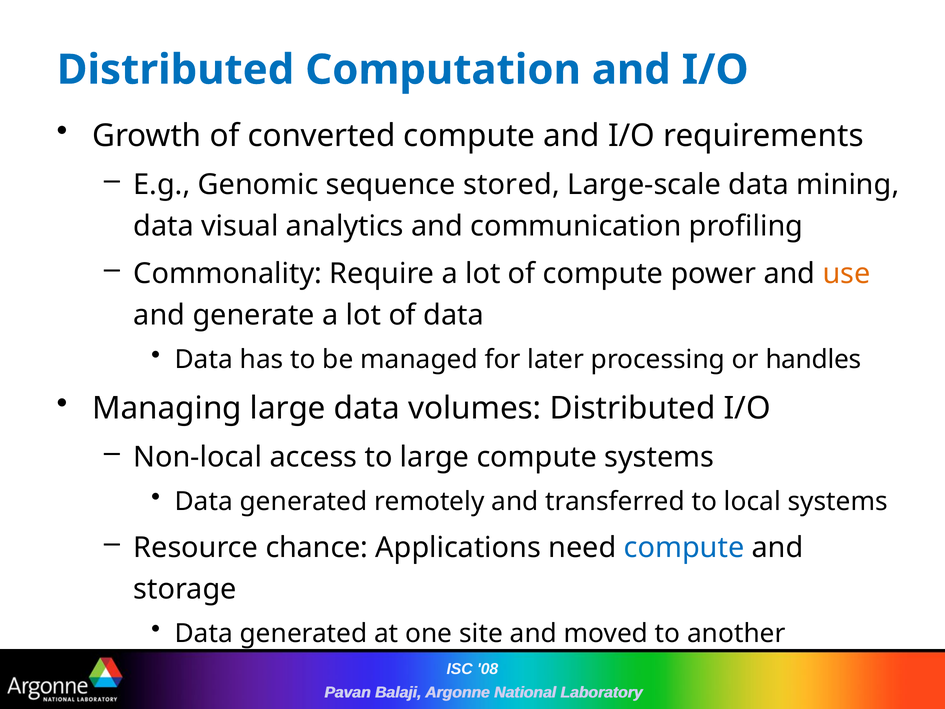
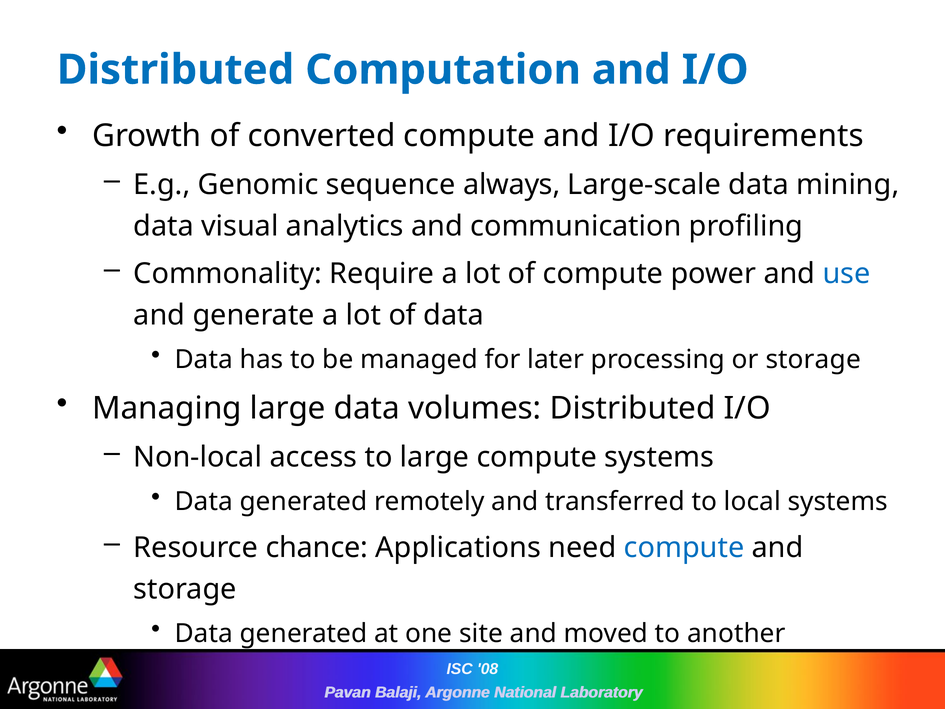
stored: stored -> always (512, 184)
use colour: orange -> blue (847, 273)
or handles: handles -> storage (813, 359)
